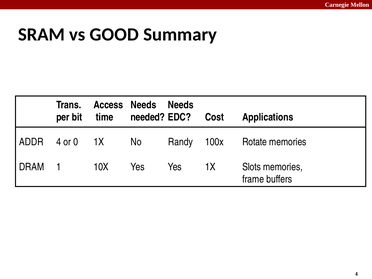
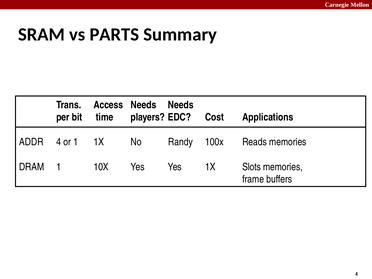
GOOD: GOOD -> PARTS (114, 35)
needed: needed -> players (148, 117)
or 0: 0 -> 1 (76, 142)
Rotate: Rotate -> Reads (255, 142)
